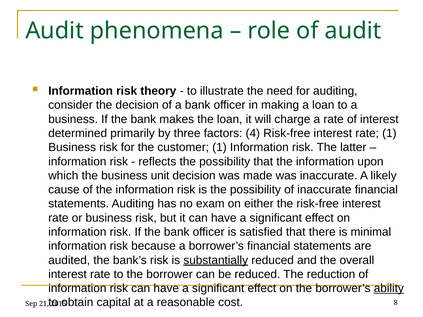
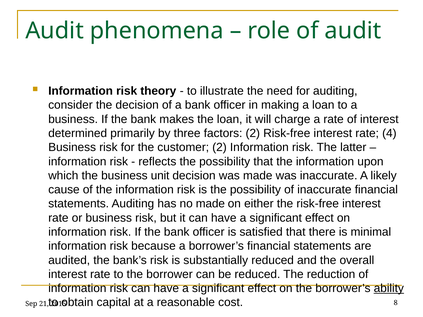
factors 4: 4 -> 2 (253, 133)
rate 1: 1 -> 4 (389, 133)
customer 1: 1 -> 2 (219, 147)
no exam: exam -> made (210, 204)
substantially underline: present -> none (216, 260)
